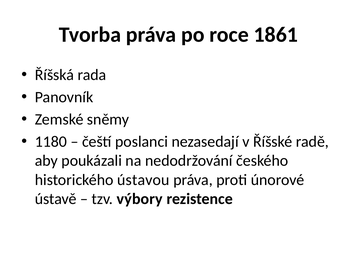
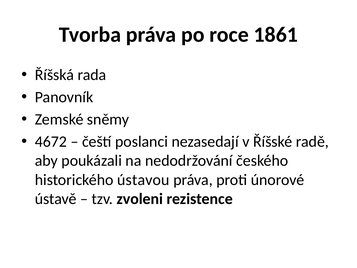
1180: 1180 -> 4672 (51, 142)
výbory: výbory -> zvoleni (140, 199)
